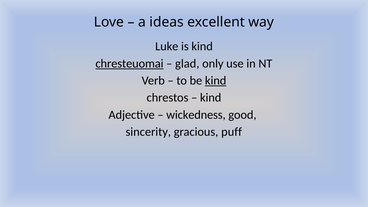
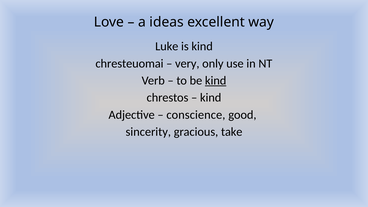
chresteuomai underline: present -> none (129, 64)
glad: glad -> very (187, 64)
wickedness: wickedness -> conscience (196, 115)
puff: puff -> take (232, 132)
